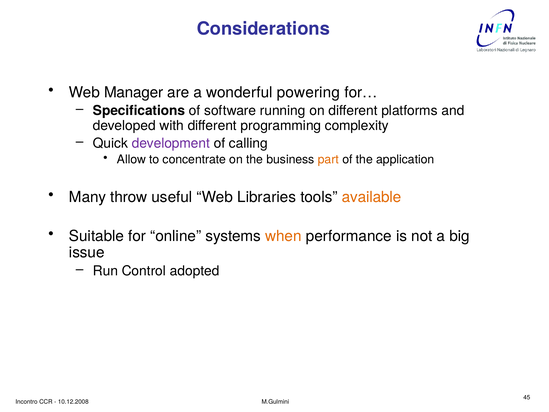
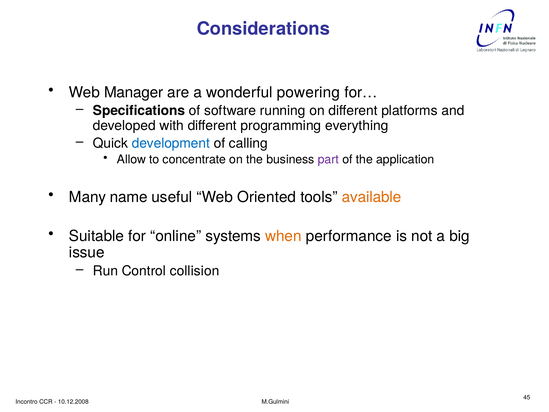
complexity: complexity -> everything (357, 126)
development colour: purple -> blue (171, 143)
part colour: orange -> purple (328, 160)
throw: throw -> name (129, 197)
Libraries: Libraries -> Oriented (267, 197)
adopted: adopted -> collision (195, 271)
